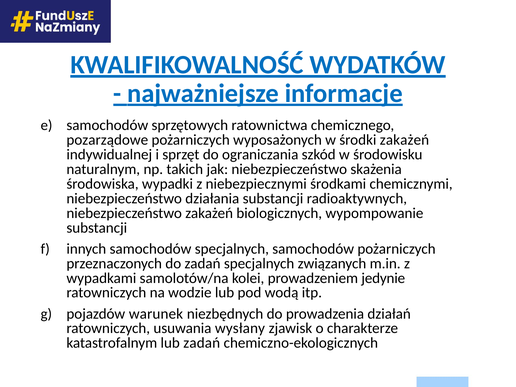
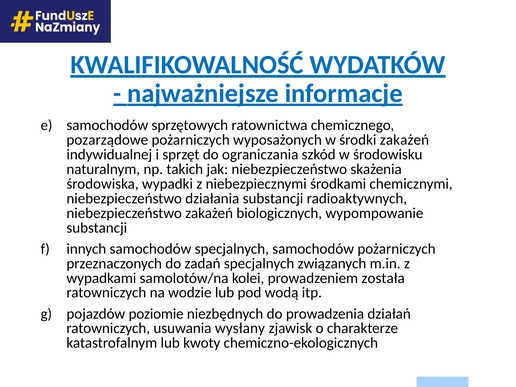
jedynie: jedynie -> została (383, 278)
warunek: warunek -> poziomie (156, 314)
lub zadań: zadań -> kwoty (202, 343)
